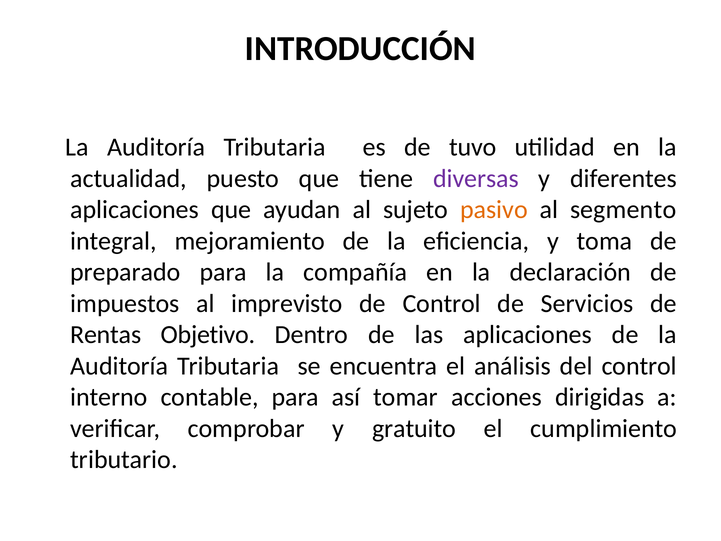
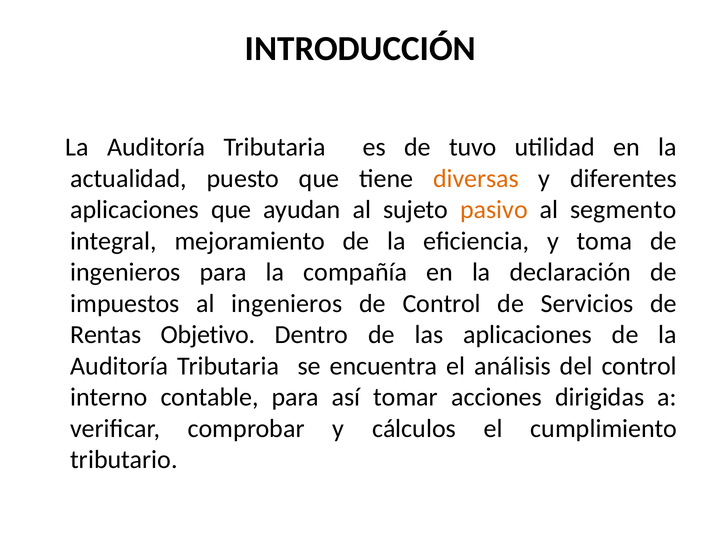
diversas colour: purple -> orange (476, 178)
preparado: preparado -> ingenieros (125, 272)
al imprevisto: imprevisto -> ingenieros (287, 303)
gratuito: gratuito -> cálculos (414, 428)
